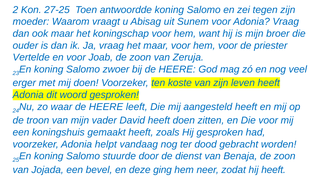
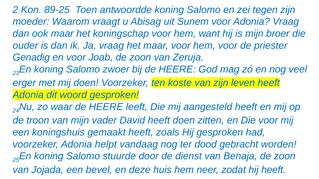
27-25: 27-25 -> 89-25 (57, 10)
Vertelde: Vertelde -> Genadig (31, 58)
ging: ging -> huis (163, 170)
